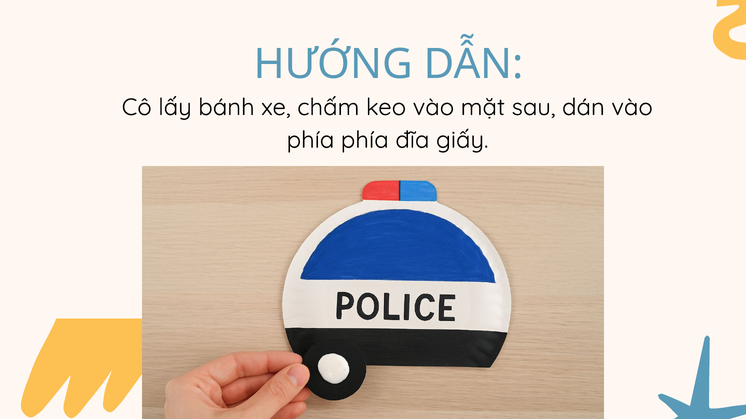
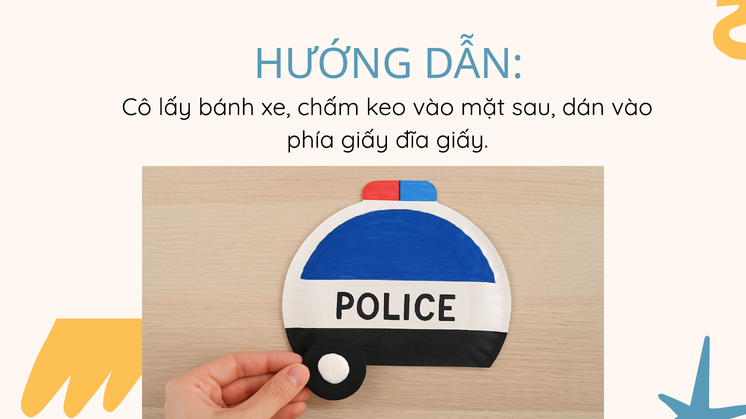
phía phía: phía -> giấy (365, 140)
